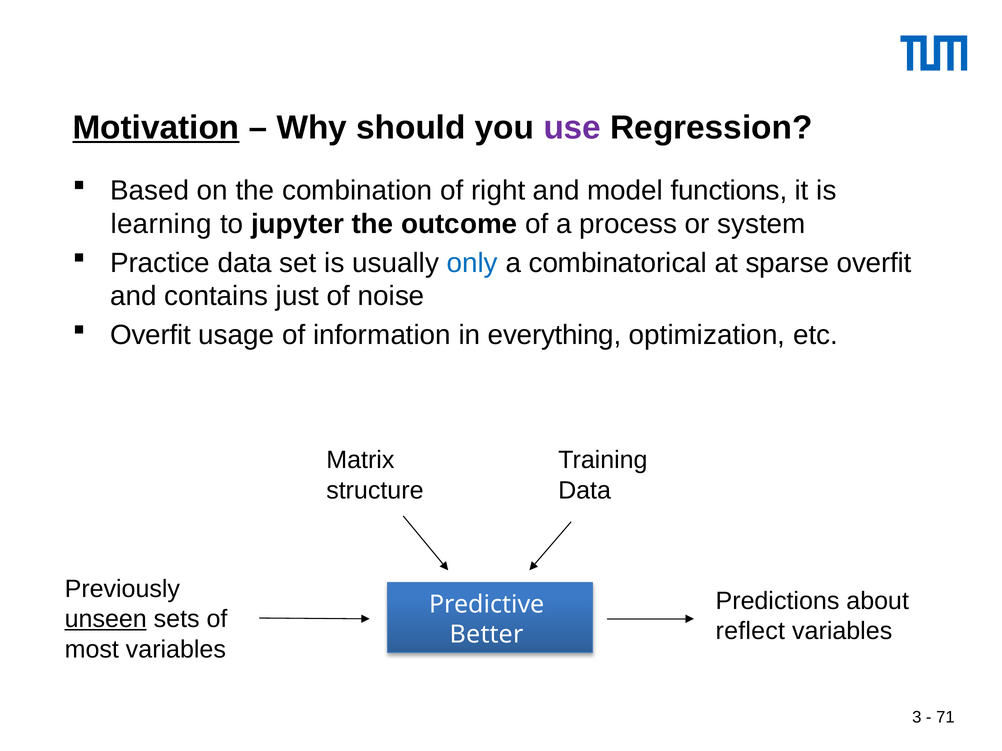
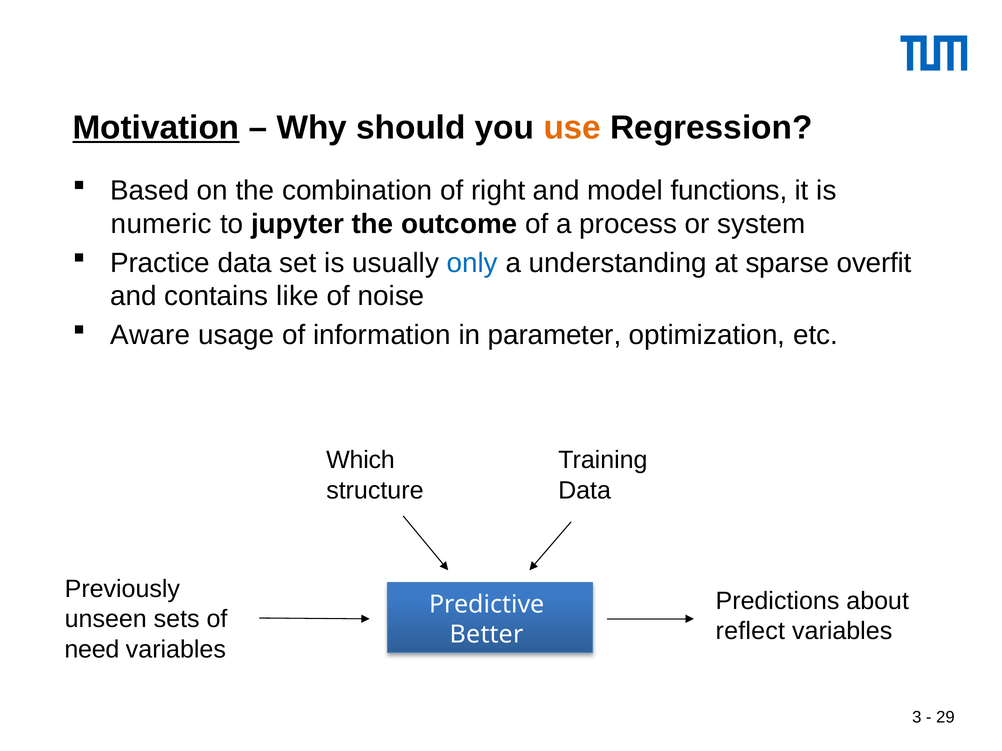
use colour: purple -> orange (572, 128)
learning: learning -> numeric (161, 224)
combinatorical: combinatorical -> understanding (618, 263)
just: just -> like (297, 296)
Overfit: Overfit -> Aware (150, 335)
everything: everything -> parameter (555, 335)
Matrix: Matrix -> Which (361, 461)
unseen underline: present -> none (106, 620)
most: most -> need (92, 650)
71: 71 -> 29 (945, 718)
